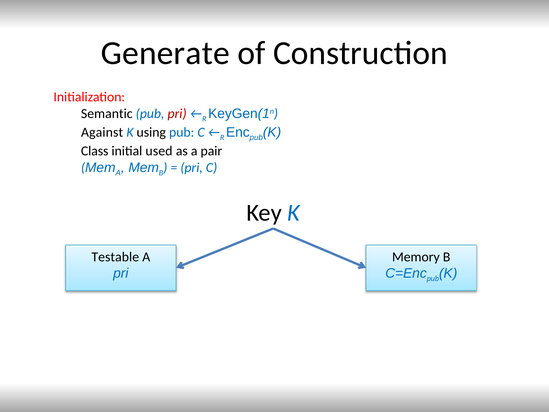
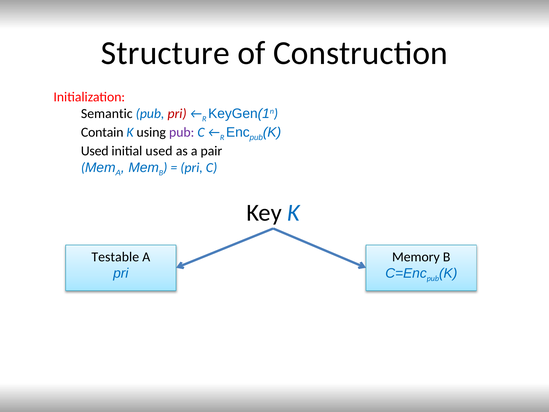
Generate: Generate -> Structure (165, 53)
Against: Against -> Contain (102, 132)
pub colour: blue -> purple (182, 132)
Class: Class -> Used (95, 151)
